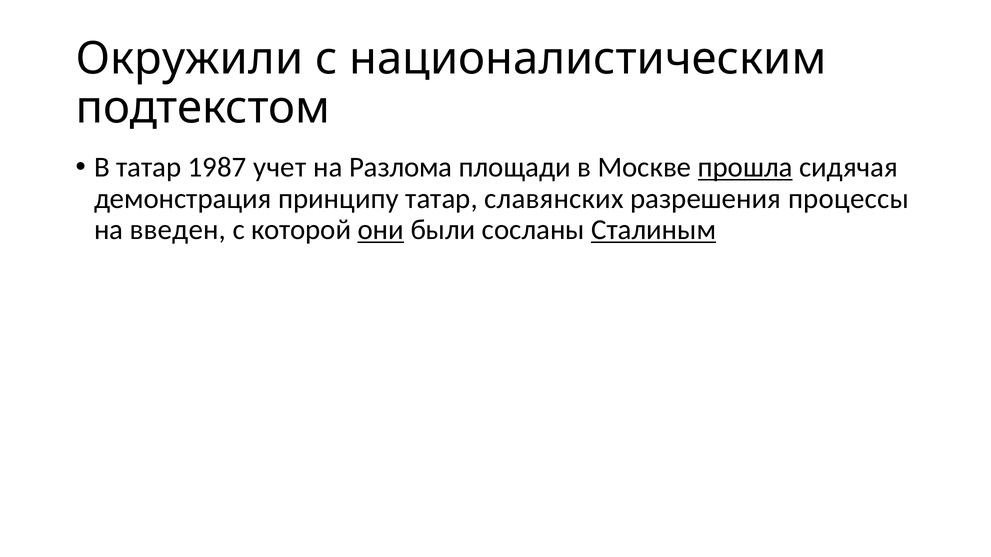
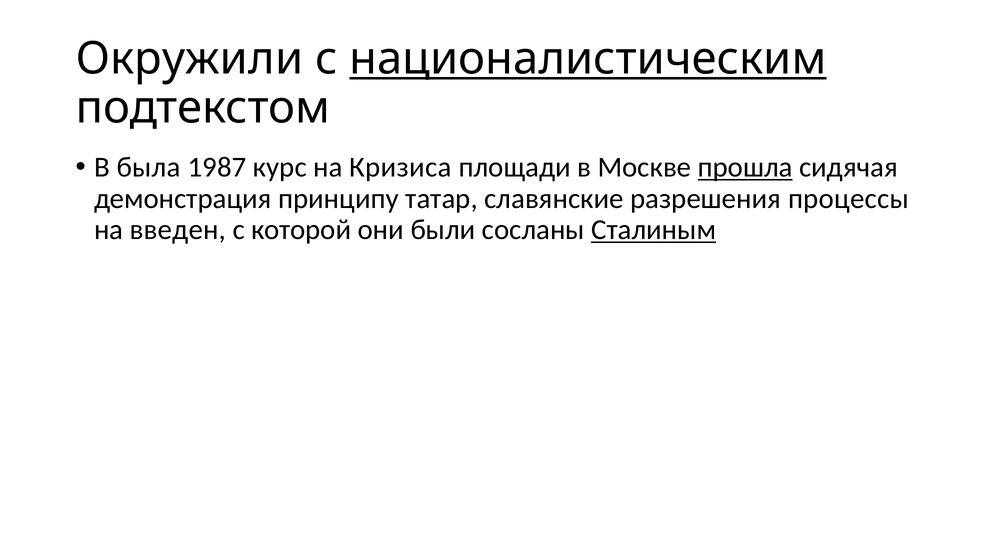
националистическим underline: none -> present (588, 59)
В татар: татар -> былa (149, 168)
учет: учет -> курс (280, 168)
Разлома: Разлома -> Кризиса (400, 168)
славянских: славянских -> слaвянские (554, 199)
они underline: present -> none (381, 230)
